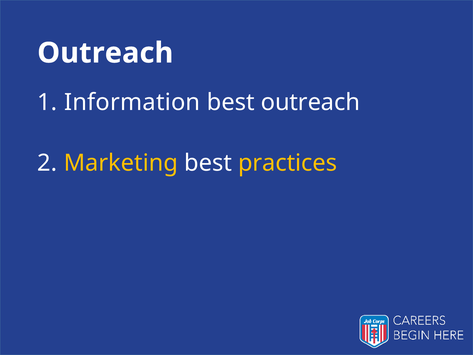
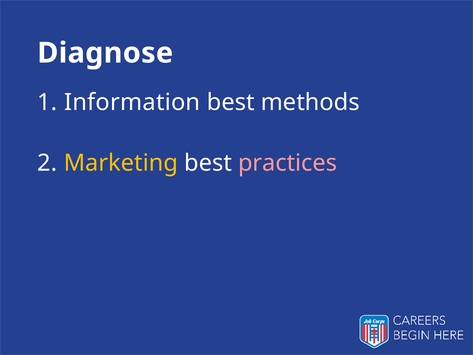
Outreach: Outreach -> Diagnose (105, 53)
best outreach: outreach -> methods (310, 102)
practices colour: yellow -> pink (288, 163)
